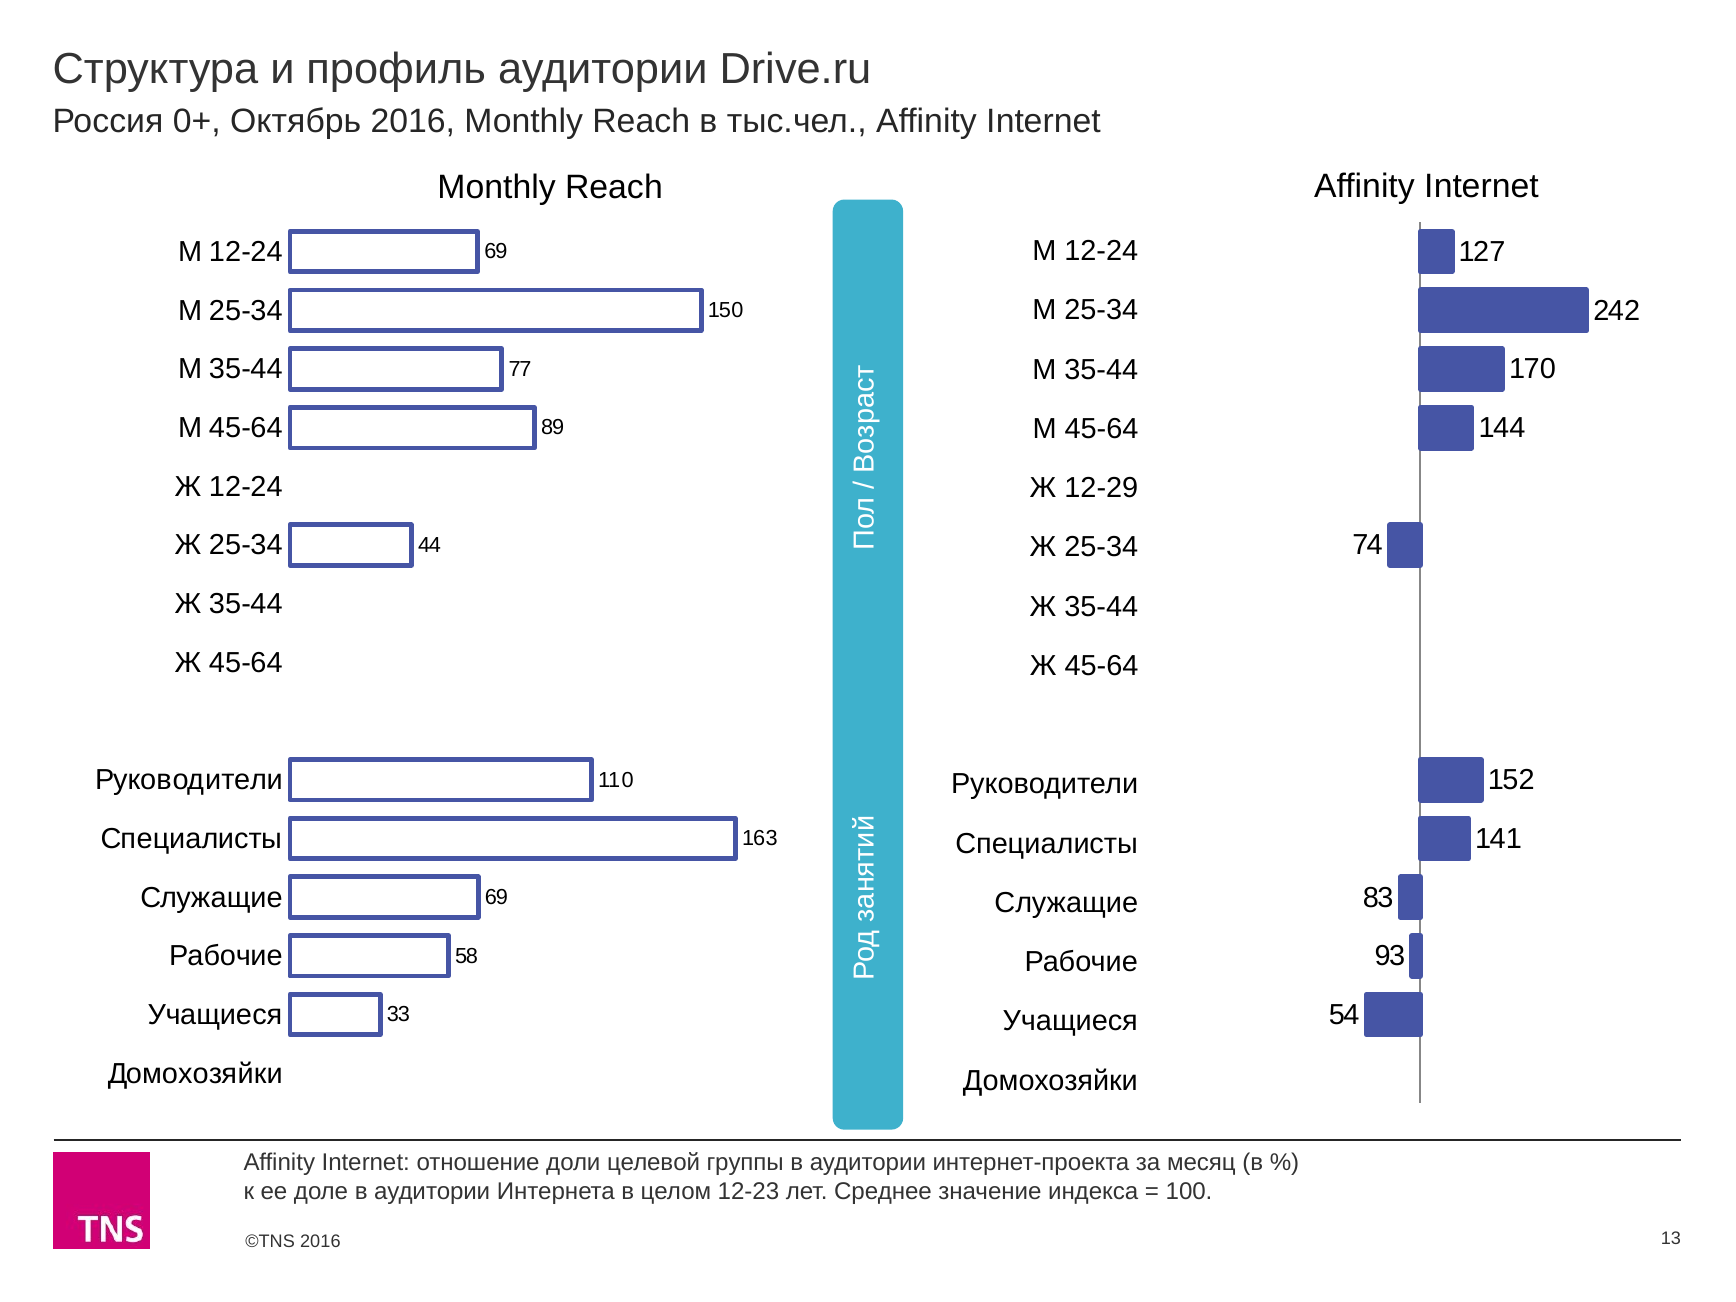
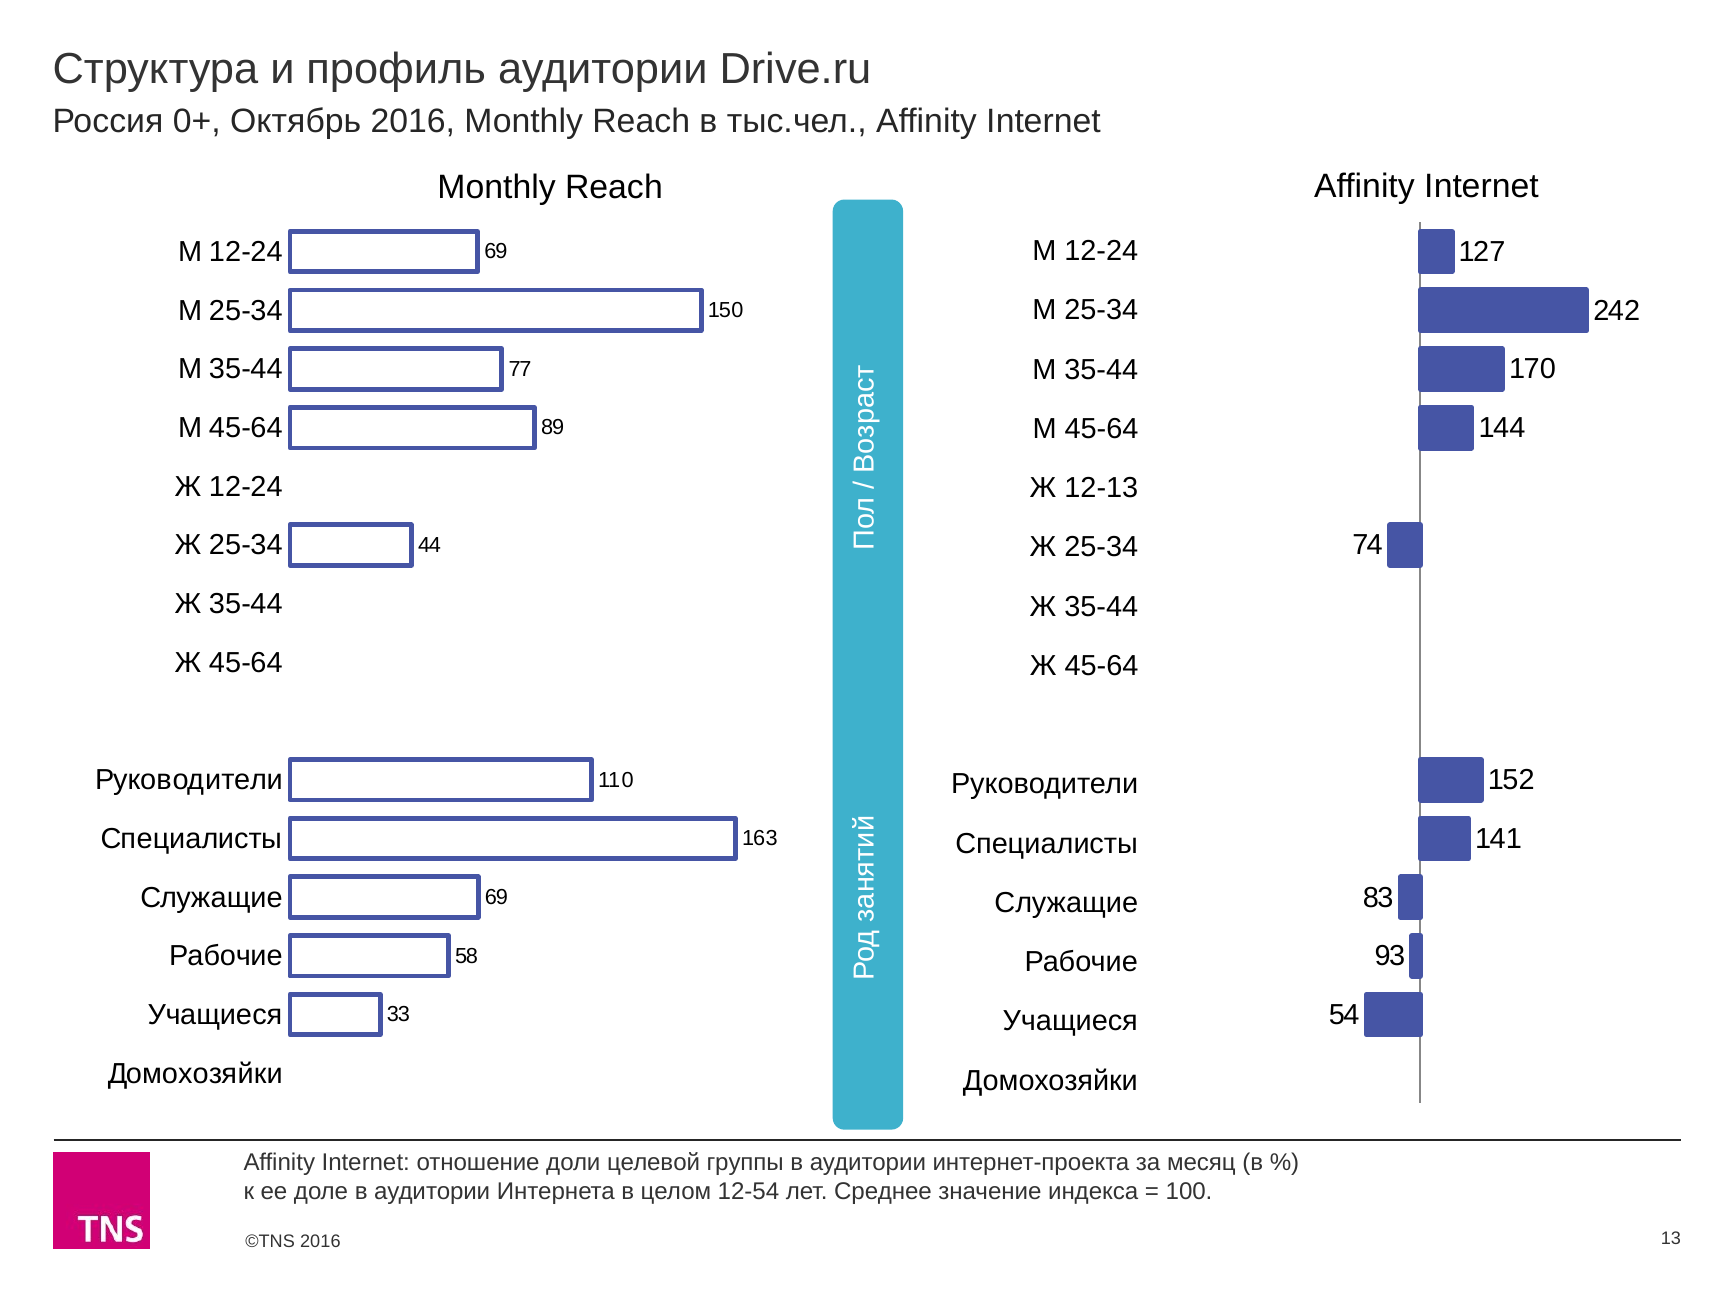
12-29: 12-29 -> 12-13 (1101, 488)
12-23: 12-23 -> 12-54 (748, 1191)
